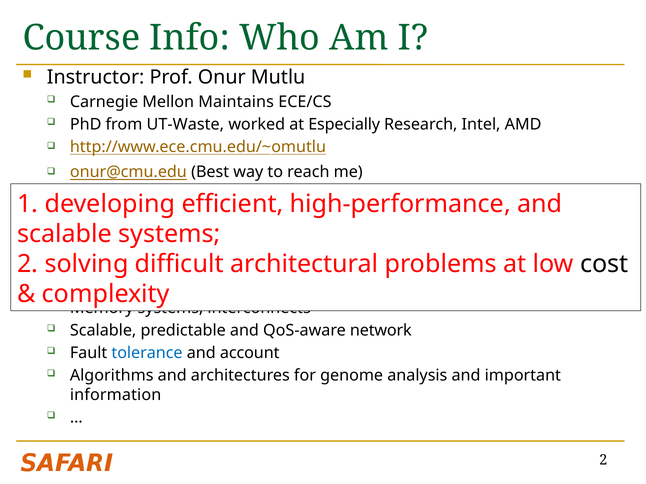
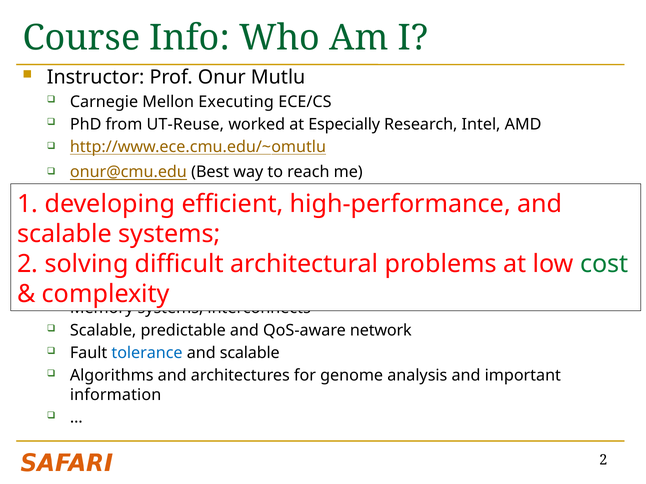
Maintains: Maintains -> Executing (236, 102)
UT-Waste: UT-Waste -> UT-Reuse (185, 124)
cost colour: black -> green (604, 264)
account: account -> scalable (250, 353)
